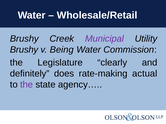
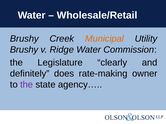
Municipal colour: purple -> orange (104, 39)
Being: Being -> Ridge (62, 50)
actual: actual -> owner (145, 74)
